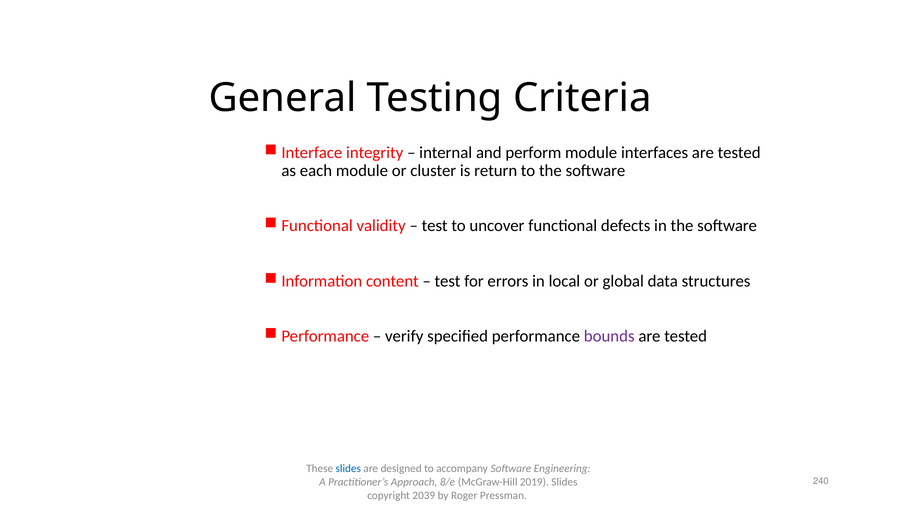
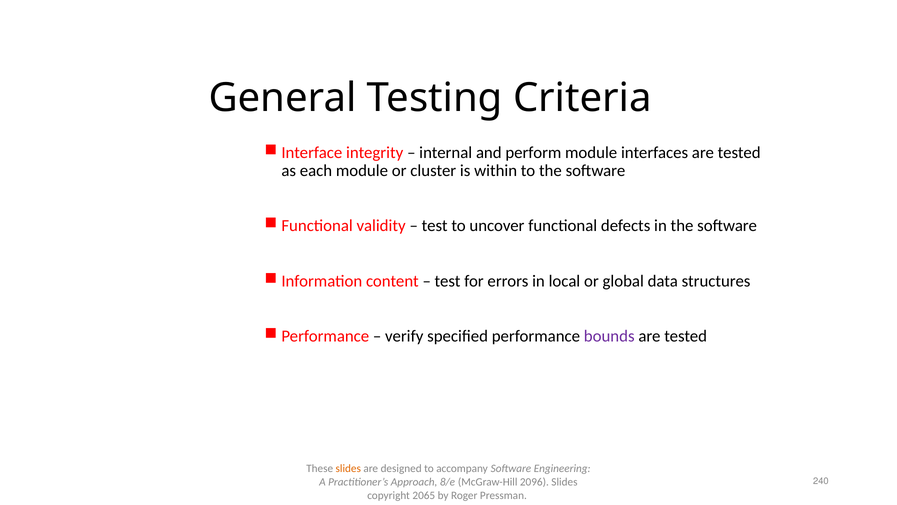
return: return -> within (496, 171)
slides colour: blue -> orange (348, 468)
2019: 2019 -> 2096 (534, 482)
2039: 2039 -> 2065 (424, 495)
